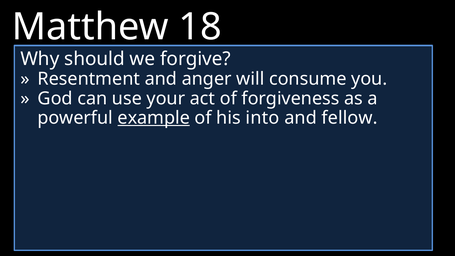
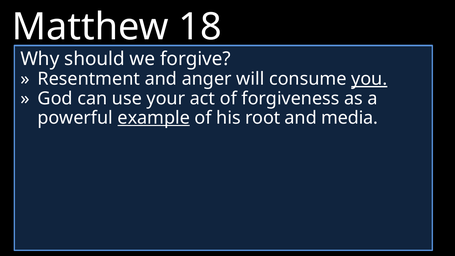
you underline: none -> present (369, 79)
into: into -> root (263, 118)
and fellow: fellow -> media (350, 118)
